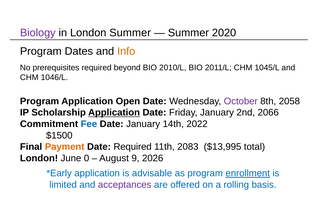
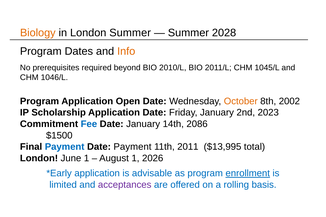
Biology colour: purple -> orange (38, 33)
2020: 2020 -> 2028 (224, 33)
October colour: purple -> orange (241, 101)
2058: 2058 -> 2002 (289, 101)
Application underline: present -> none (114, 113)
2066: 2066 -> 2023 (268, 113)
2022: 2022 -> 2086 (197, 124)
Payment colour: orange -> blue (65, 147)
Date Required: Required -> Payment (133, 147)
2083: 2083 -> 2011 (188, 147)
June 0: 0 -> 1 (87, 158)
August 9: 9 -> 1 (135, 158)
